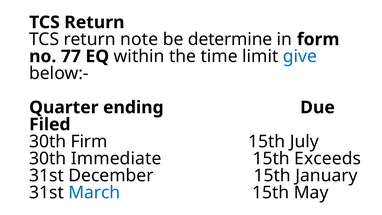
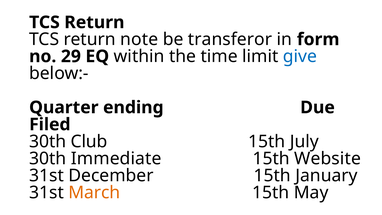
determine: determine -> transferor (230, 39)
77: 77 -> 29 (71, 56)
Firm: Firm -> Club (89, 141)
Exceeds: Exceeds -> Website (328, 158)
March colour: blue -> orange (94, 192)
